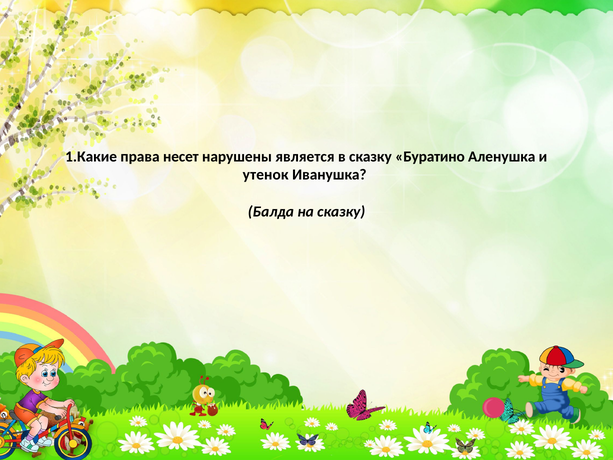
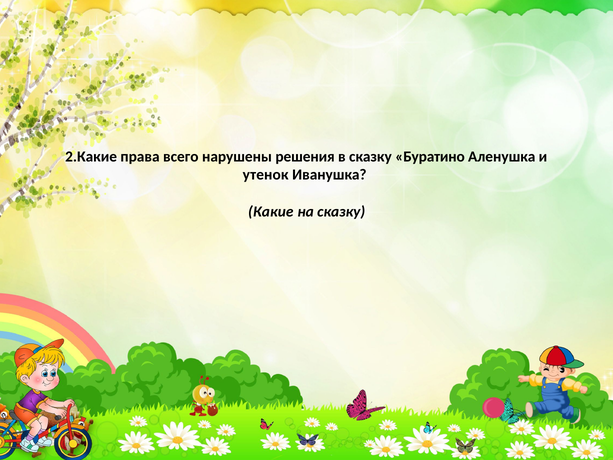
1.Какие: 1.Какие -> 2.Какие (91, 156)
несет: несет -> всего (181, 156)
является: является -> решения (305, 156)
Балда: Балда -> Какие (271, 212)
